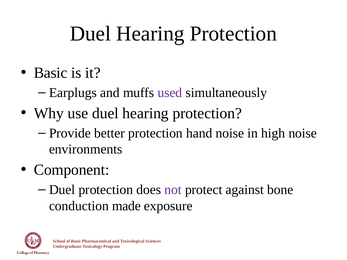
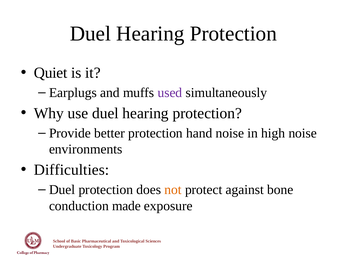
Basic: Basic -> Quiet (51, 73)
Component: Component -> Difficulties (71, 170)
not colour: purple -> orange (173, 190)
